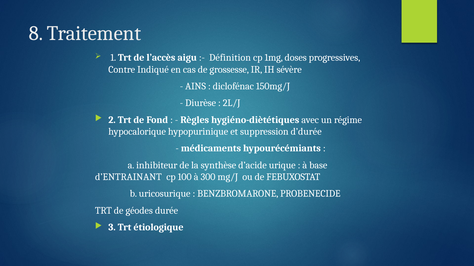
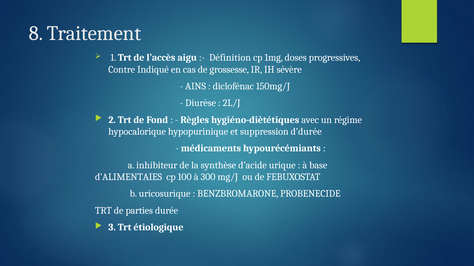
d’ENTRAINANT: d’ENTRAINANT -> d’ALIMENTAIES (129, 177)
géodes: géodes -> parties (139, 211)
